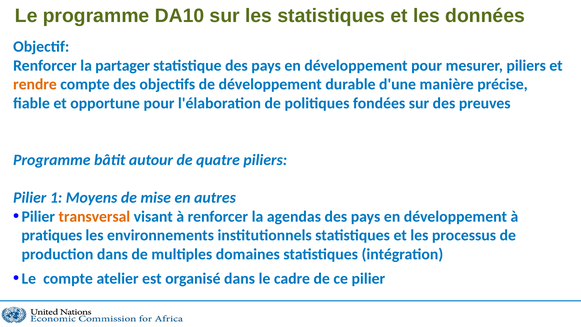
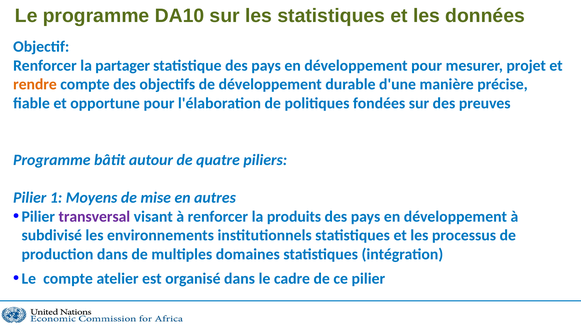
mesurer piliers: piliers -> projet (526, 65)
transversal colour: orange -> purple (94, 216)
agendas: agendas -> produits (294, 216)
pratiques: pratiques -> subdivisé (52, 235)
